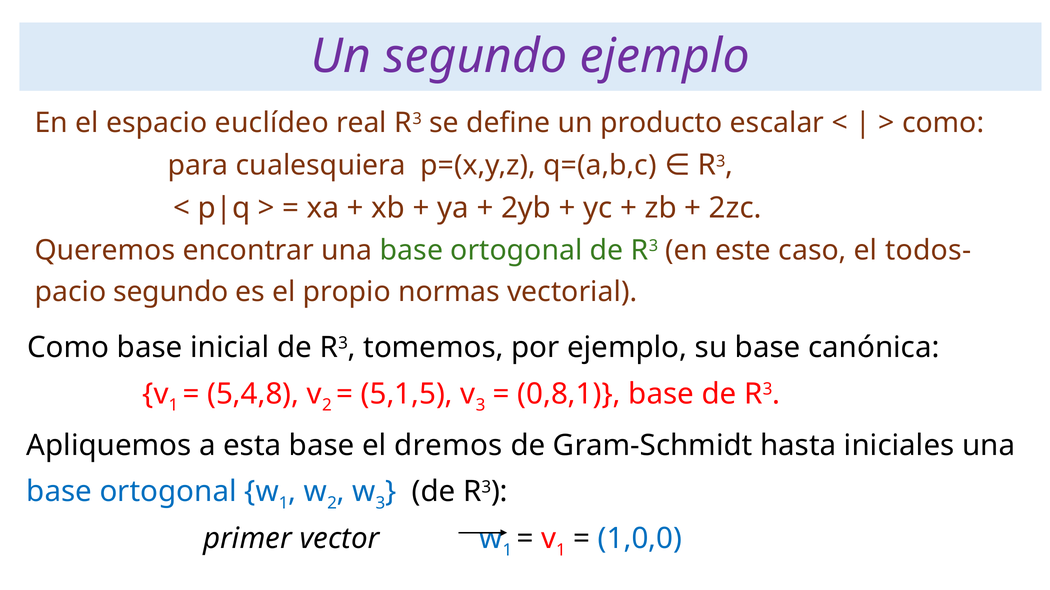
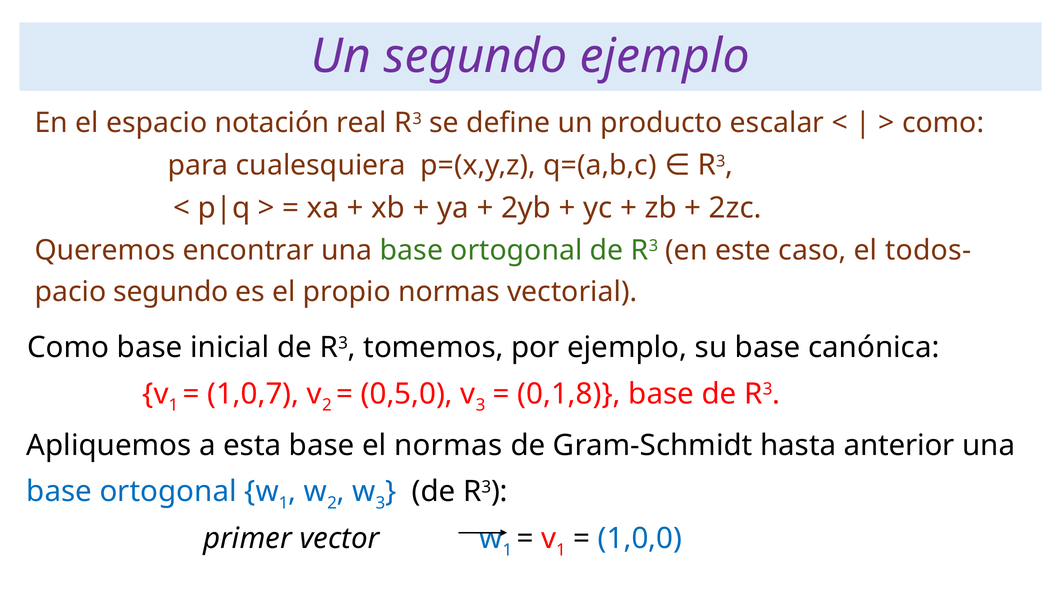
euclídeo: euclídeo -> notación (272, 123)
5,4,8: 5,4,8 -> 1,0,7 (253, 394)
5,1,5: 5,1,5 -> 0,5,0 (407, 394)
0,8,1: 0,8,1 -> 0,1,8 (569, 394)
el dremos: dremos -> normas (448, 446)
iniciales: iniciales -> anterior (899, 446)
